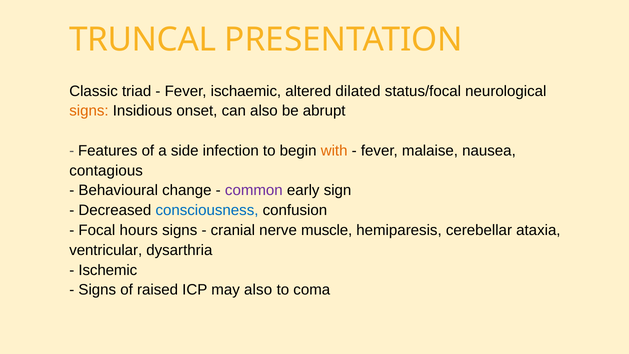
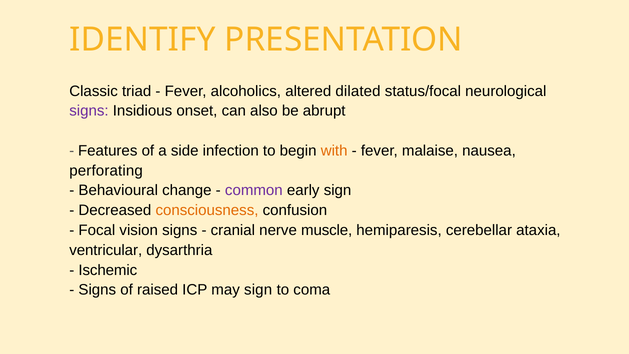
TRUNCAL: TRUNCAL -> IDENTIFY (143, 40)
ischaemic: ischaemic -> alcoholics (246, 91)
signs colour: orange -> purple (89, 111)
contagious: contagious -> perforating (106, 171)
consciousness colour: blue -> orange (207, 210)
hours: hours -> vision (139, 230)
may also: also -> sign (258, 290)
